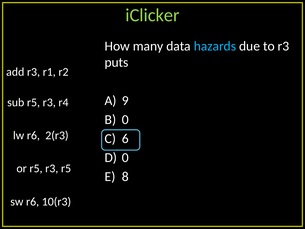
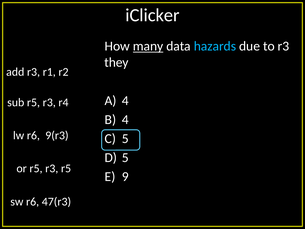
iClicker colour: light green -> white (152, 15)
many underline: none -> present (148, 46)
puts: puts -> they (116, 62)
9: 9 -> 4 (125, 100)
0: 0 -> 4 (125, 119)
2(r3: 2(r3 -> 9(r3 (57, 135)
6: 6 -> 5 (125, 138)
0: 0 -> 5 (125, 157)
8: 8 -> 9 (125, 176)
10(r3: 10(r3 -> 47(r3 (56, 201)
